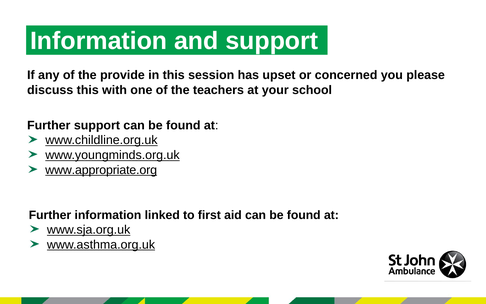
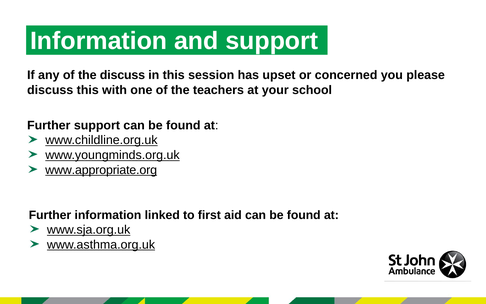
the provide: provide -> discuss (122, 75)
